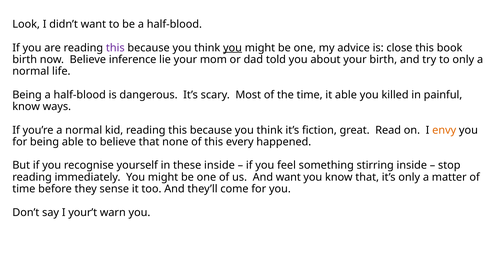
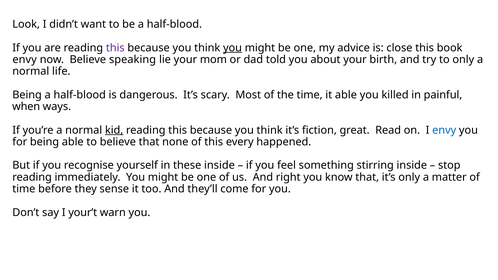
birth: birth -> envy (25, 60)
inference: inference -> speaking (133, 60)
know: know -> when (26, 107)
kid underline: none -> present (114, 130)
envy colour: orange -> blue (444, 130)
And want: want -> right (288, 177)
